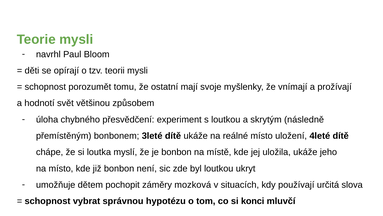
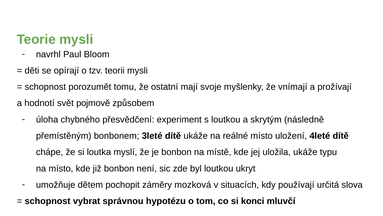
většinou: většinou -> pojmově (93, 103)
jeho: jeho -> typu (328, 152)
